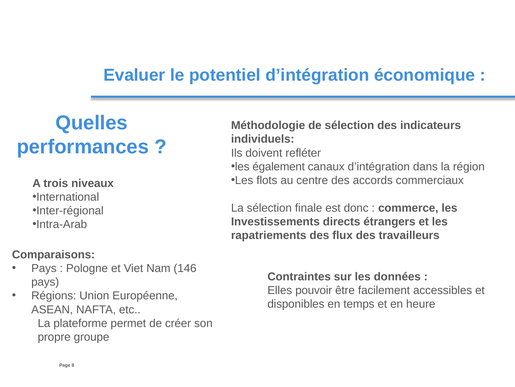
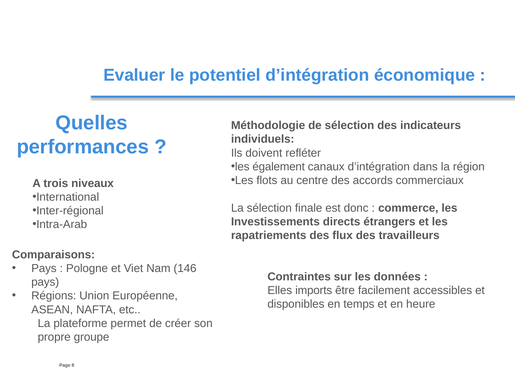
pouvoir: pouvoir -> imports (314, 290)
